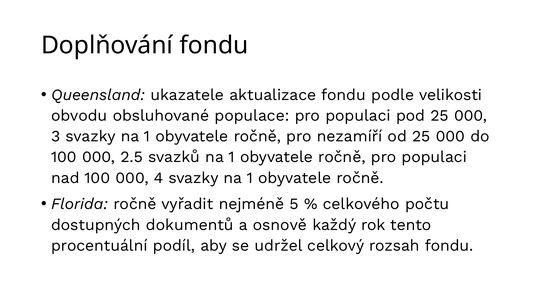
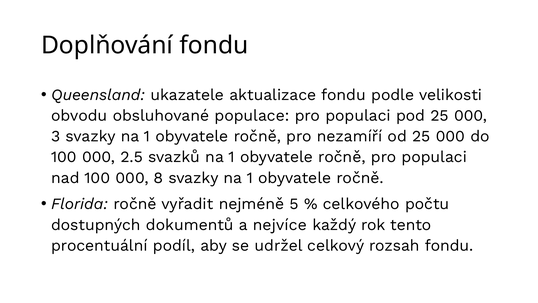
4: 4 -> 8 (158, 178)
osnově: osnově -> nejvíce (280, 225)
